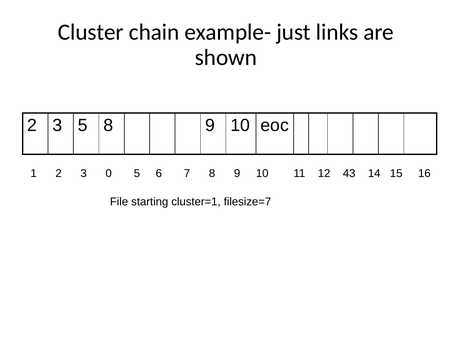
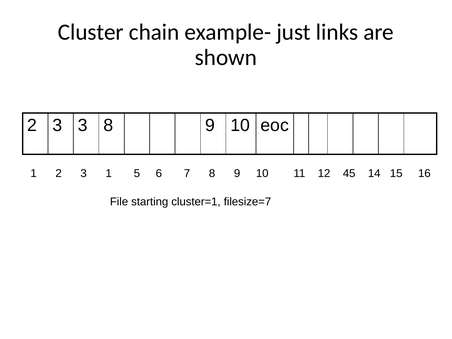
3 5: 5 -> 3 (83, 125)
3 0: 0 -> 1 (109, 174)
43: 43 -> 45 (349, 174)
